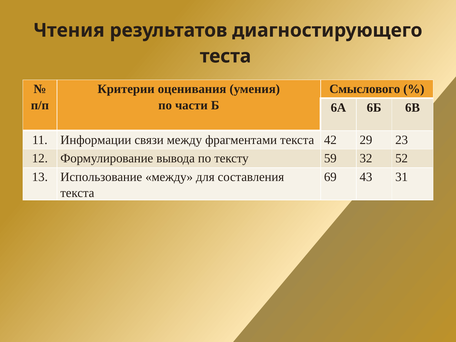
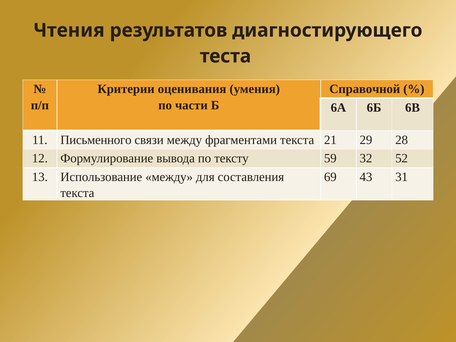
Смыслового: Смыслового -> Справочной (365, 89)
Информации: Информации -> Письменного (96, 140)
42: 42 -> 21 (330, 140)
23: 23 -> 28 (402, 140)
